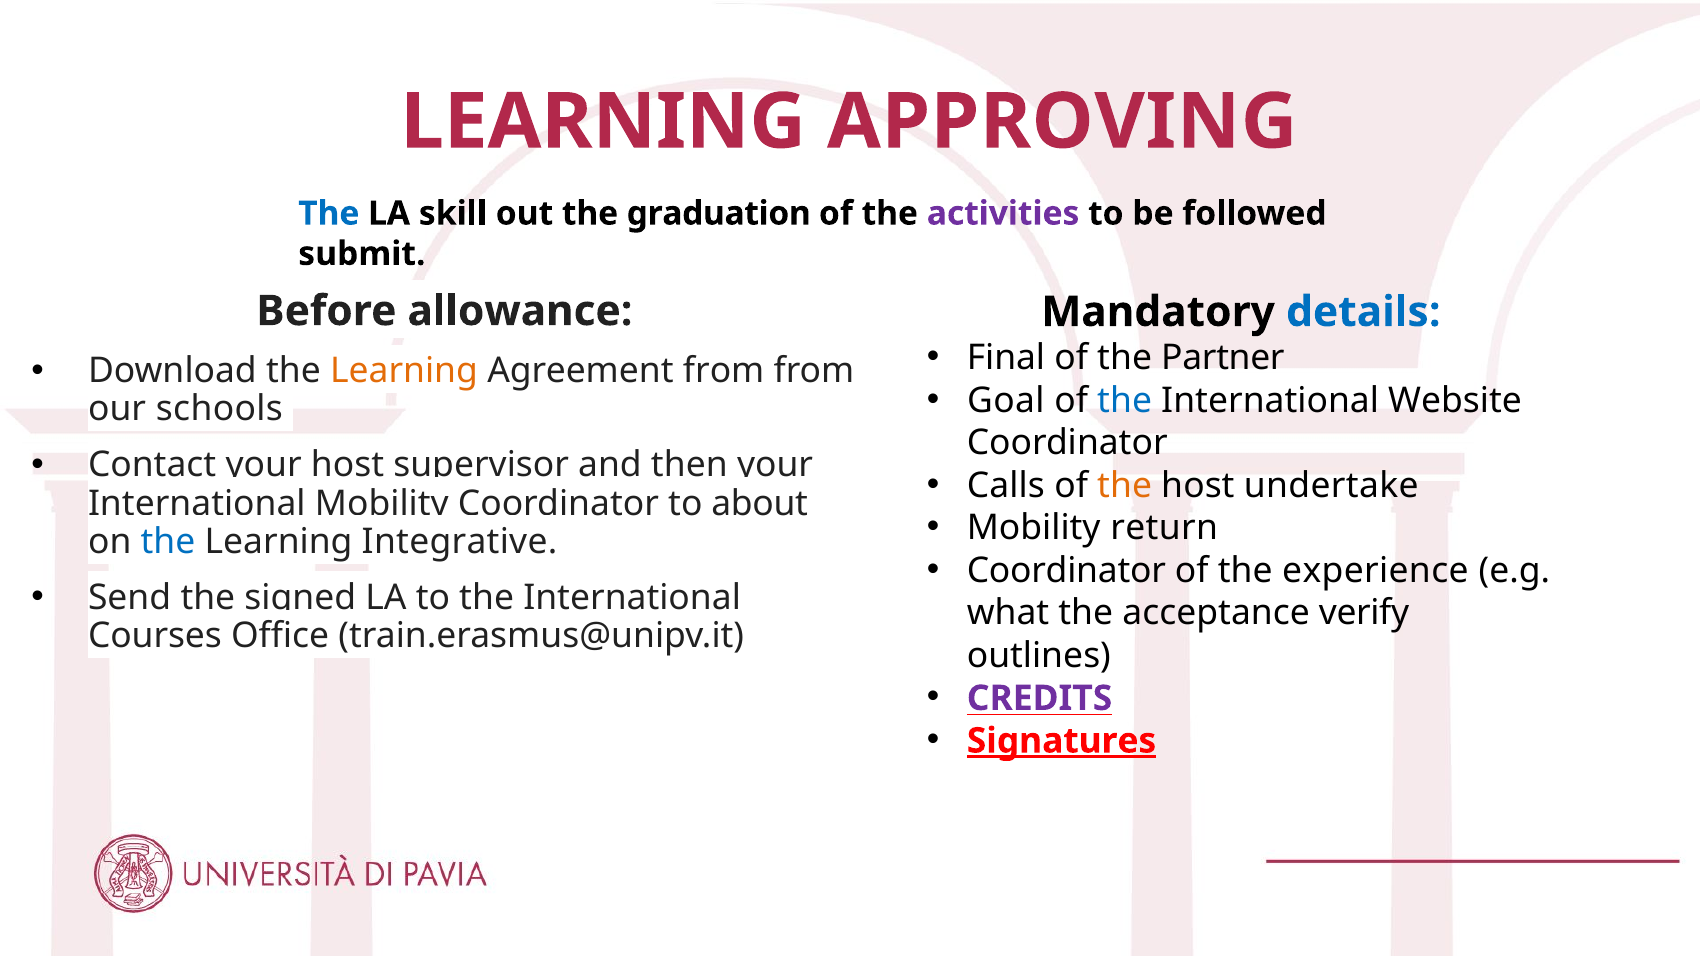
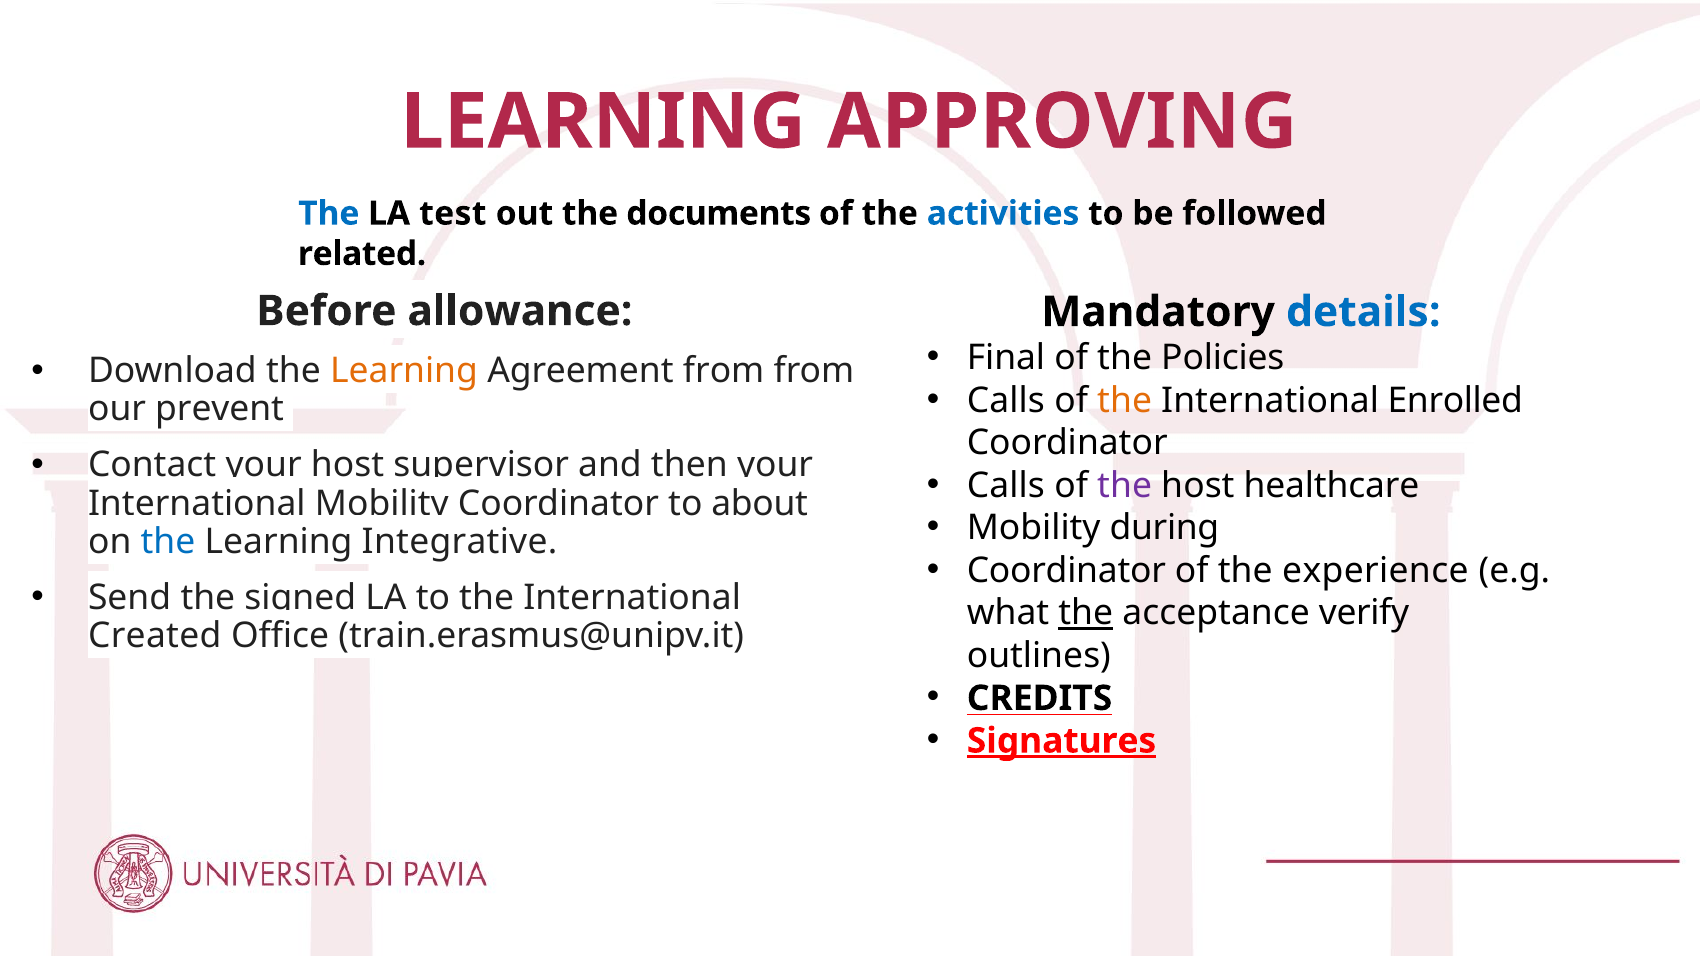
skill: skill -> test (453, 214)
graduation: graduation -> documents (719, 214)
activities colour: purple -> blue (1003, 214)
submit: submit -> related (362, 254)
Partner: Partner -> Policies (1223, 358)
Goal: Goal -> Calls (1006, 401)
the colour: blue -> orange (1125, 401)
Website: Website -> Enrolled (1455, 401)
schools: schools -> prevent (220, 409)
the colour: orange -> purple (1125, 486)
undertake: undertake -> healthcare (1332, 486)
return: return -> during (1164, 528)
the underline: none -> present (1086, 613)
Courses: Courses -> Created (155, 636)
CREDITS colour: purple -> black (1040, 698)
